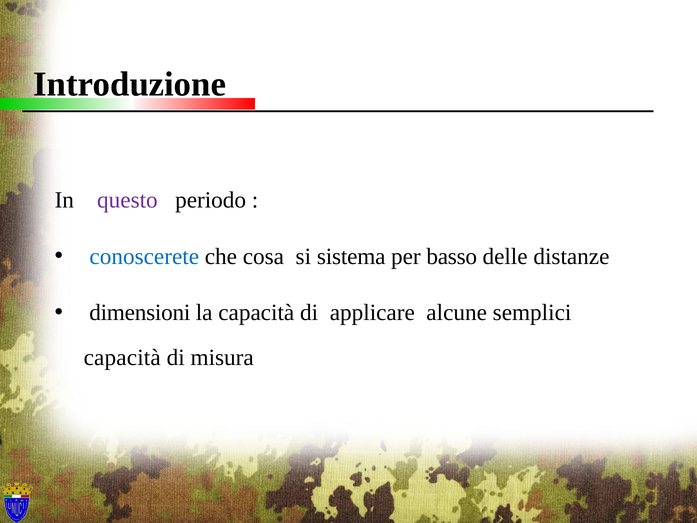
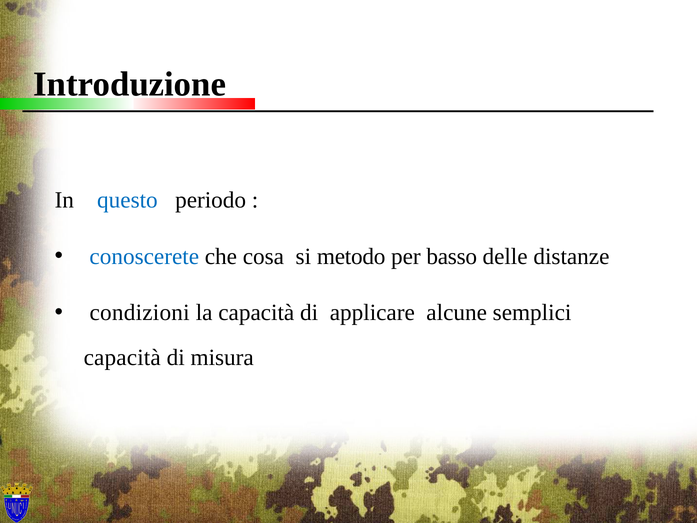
questo colour: purple -> blue (127, 200)
sistema: sistema -> metodo (351, 256)
dimensioni: dimensioni -> condizioni (140, 313)
